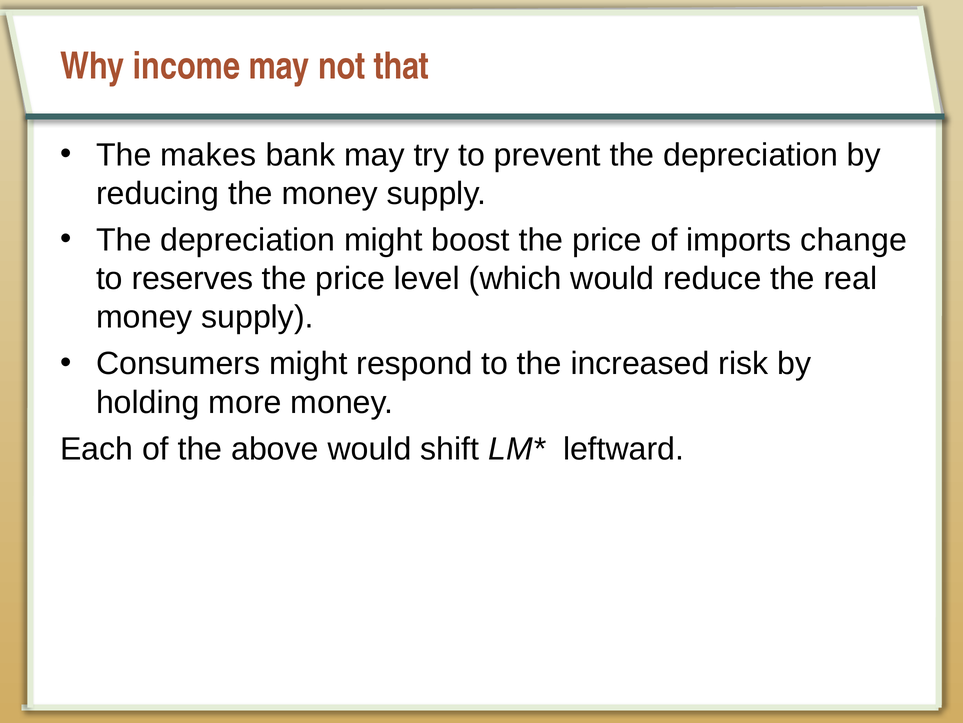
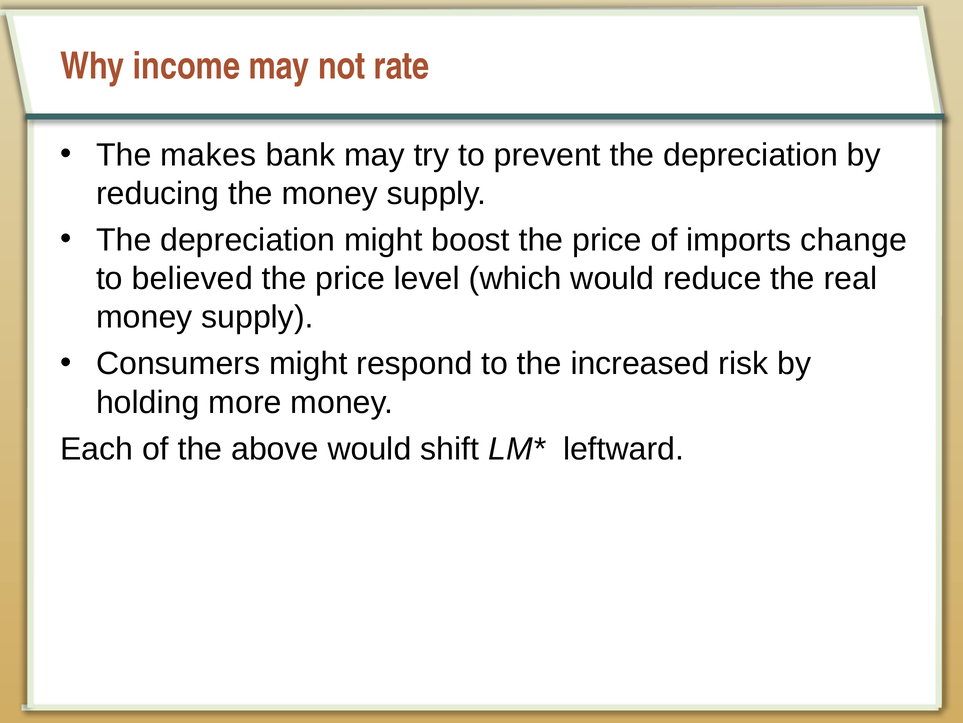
that: that -> rate (402, 66)
reserves: reserves -> believed (192, 278)
